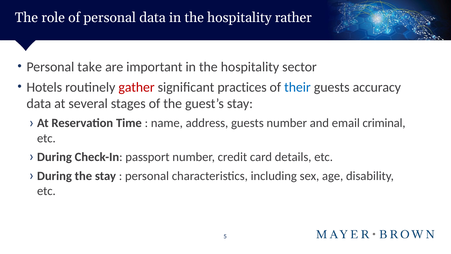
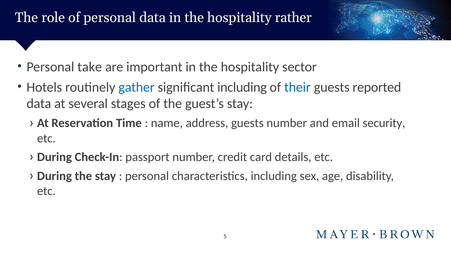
gather colour: red -> blue (137, 87)
significant practices: practices -> including (242, 87)
accuracy: accuracy -> reported (377, 87)
criminal: criminal -> security (384, 123)
